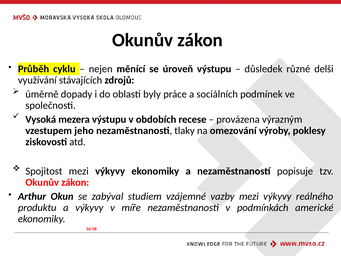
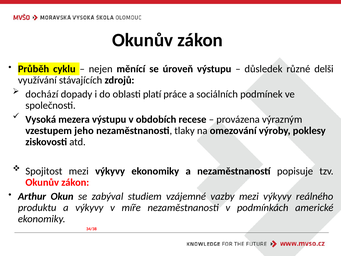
úměrně: úměrně -> dochází (42, 94)
byly: byly -> platí (152, 94)
